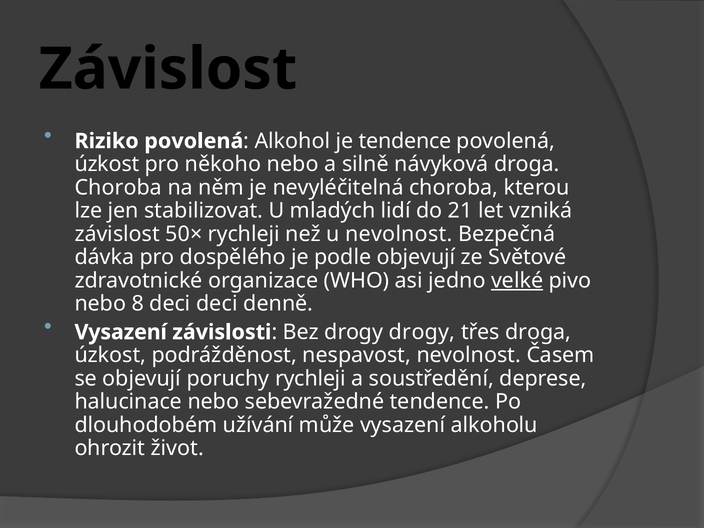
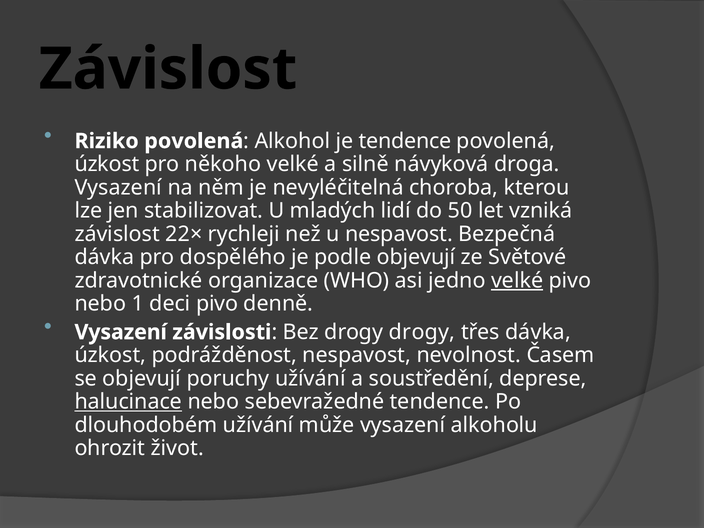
někoho nebo: nebo -> velké (293, 164)
Choroba: Choroba -> Vysazení (118, 188)
21: 21 -> 50 (460, 211)
50×: 50× -> 22× (184, 234)
u nevolnost: nevolnost -> nespavost (399, 234)
8: 8 -> 1 (138, 304)
deci deci: deci -> pivo (217, 304)
třes droga: droga -> dávka (538, 332)
poruchy rychleji: rychleji -> užívání (310, 379)
halucinace underline: none -> present (128, 402)
